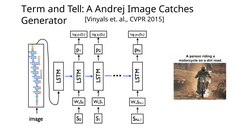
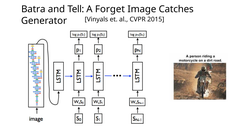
Term: Term -> Batra (33, 9)
Andrej: Andrej -> Forget (110, 9)
